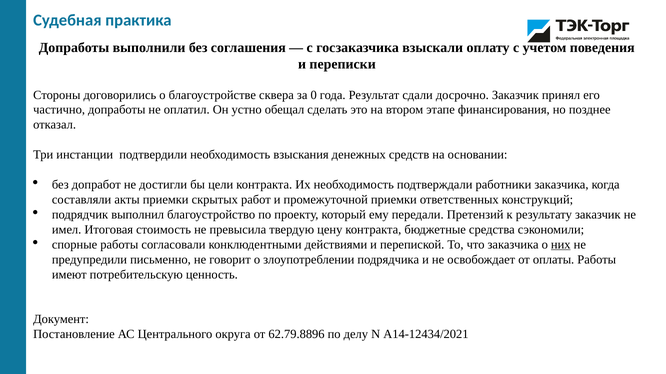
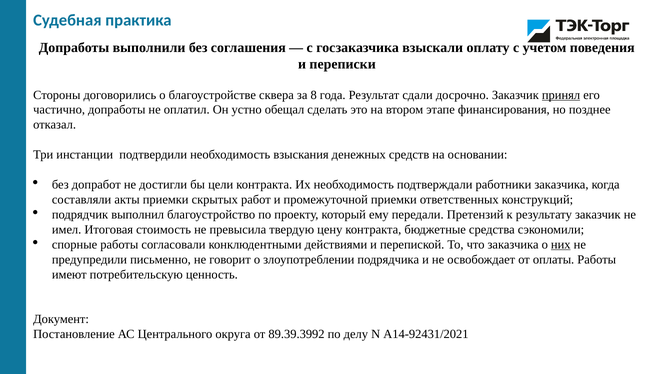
0: 0 -> 8 (314, 95)
принял underline: none -> present (561, 95)
62.79.8896: 62.79.8896 -> 89.39.3992 (297, 335)
А14-12434/2021: А14-12434/2021 -> А14-92431/2021 (426, 335)
